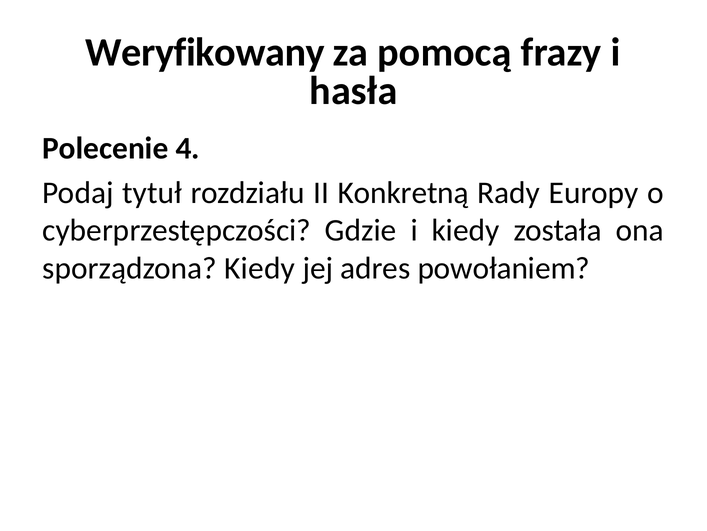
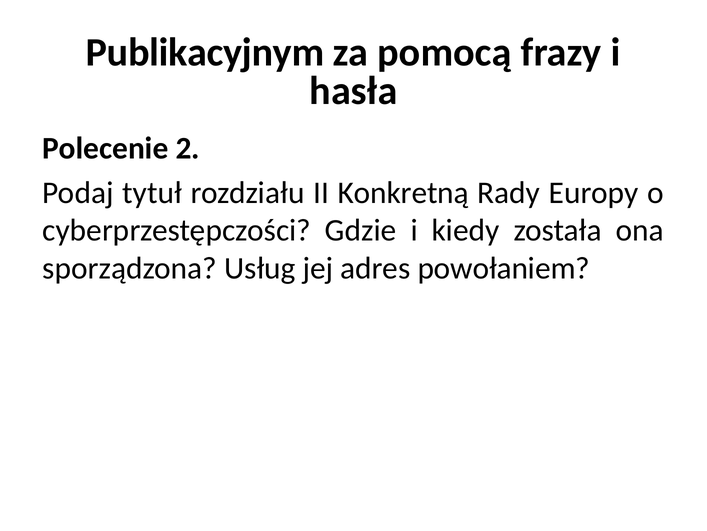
Weryfikowany: Weryfikowany -> Publikacyjnym (205, 52)
4: 4 -> 2 (188, 148)
sporządzona Kiedy: Kiedy -> Usług (260, 268)
